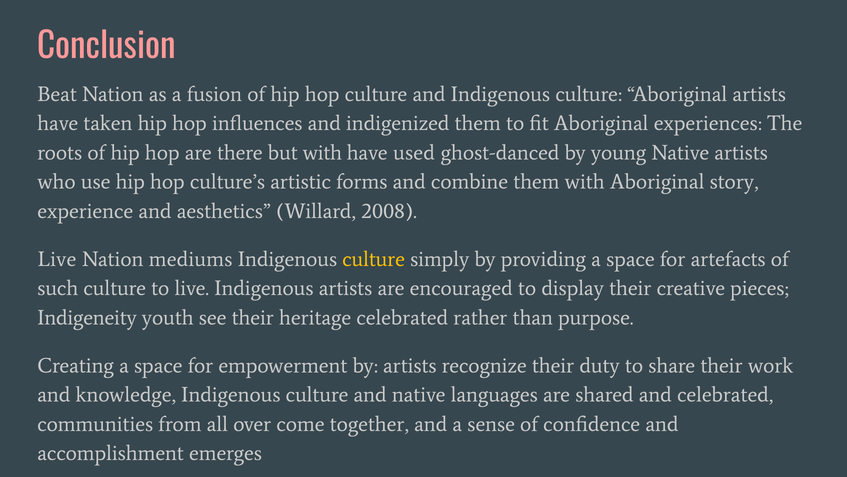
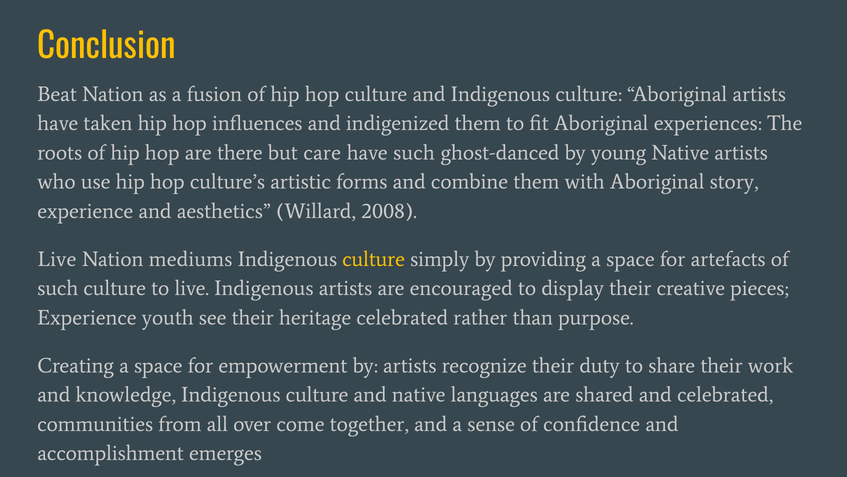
Conclusion colour: pink -> yellow (107, 47)
but with: with -> care (322, 152)
have used: used -> such (414, 152)
Indigeneity: Indigeneity -> Experience (87, 317)
